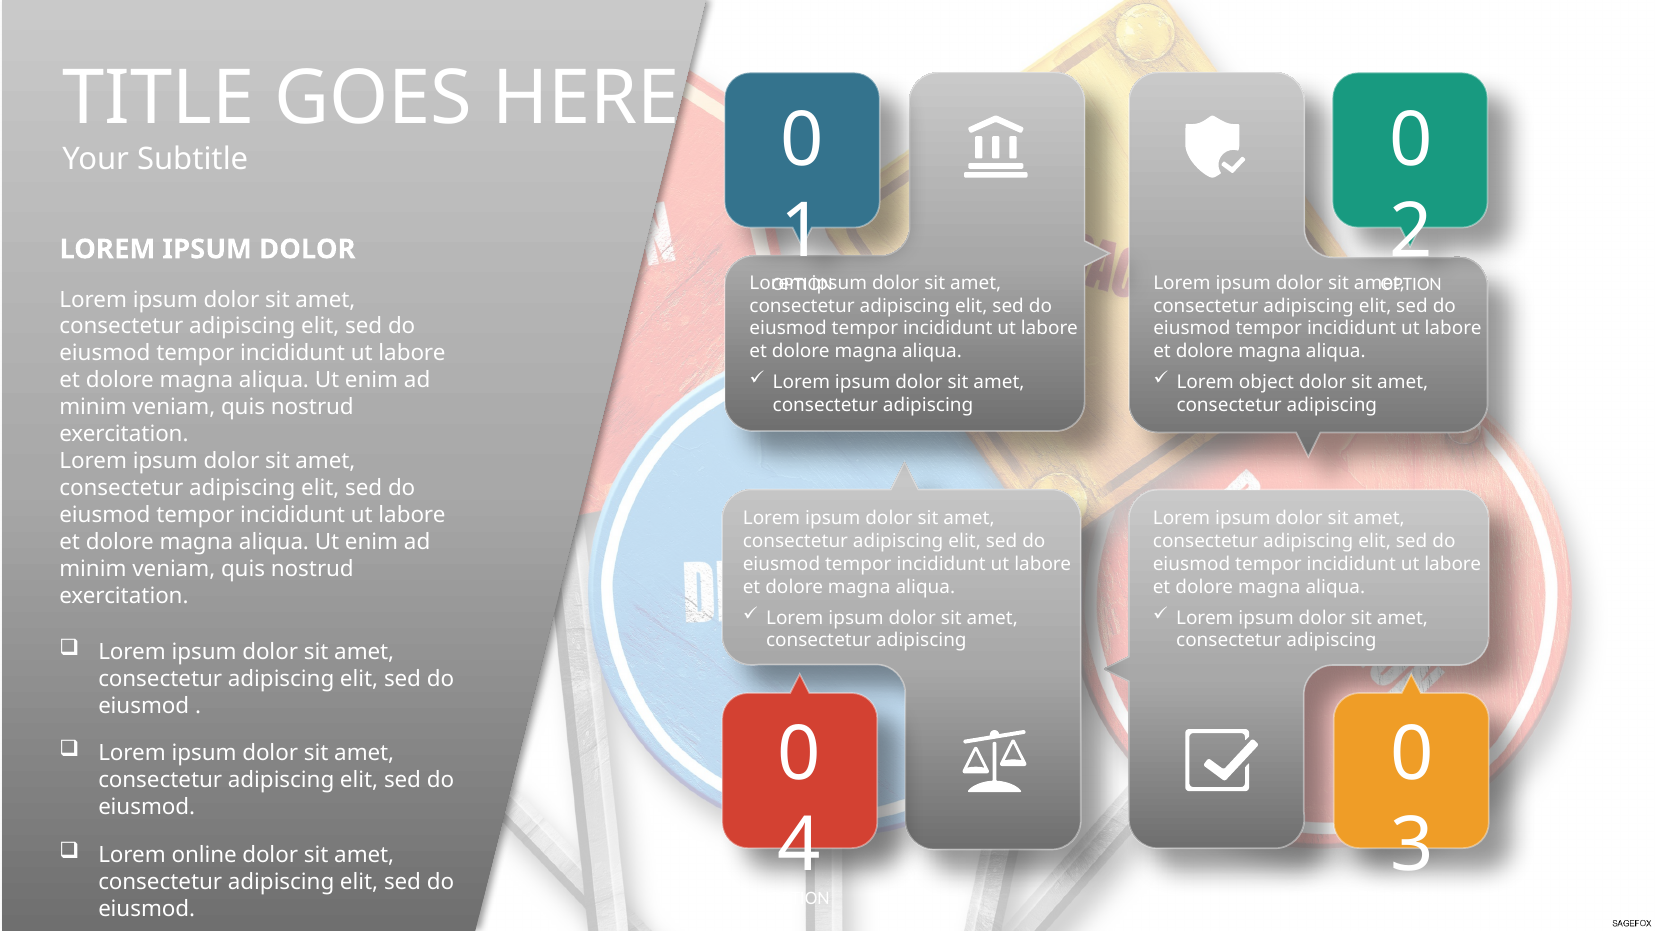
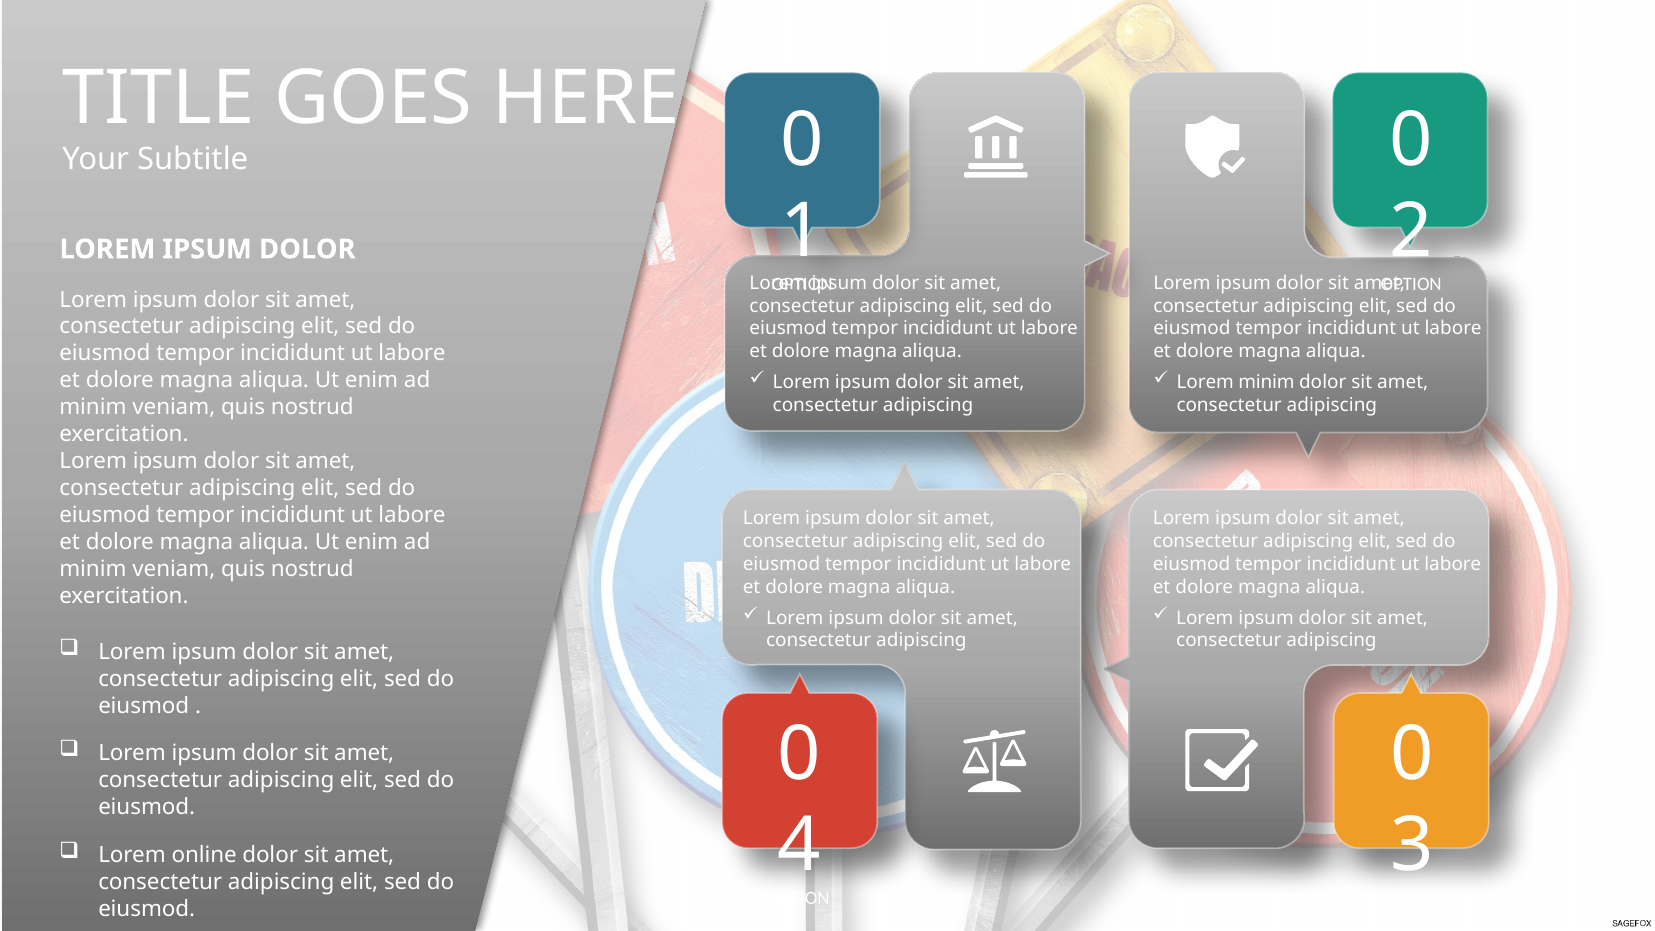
Lorem object: object -> minim (1267, 382)
